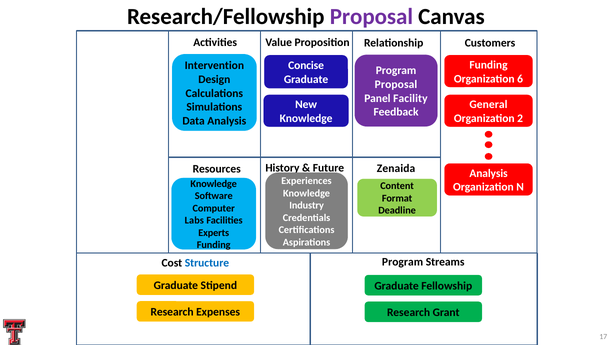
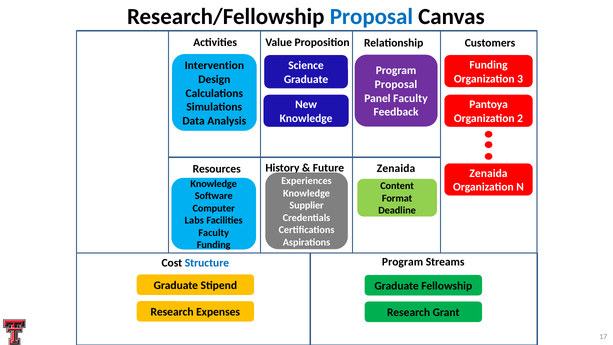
Proposal colour: purple -> blue (371, 17)
Concise: Concise -> Science (306, 66)
6: 6 -> 3 (520, 79)
Panel Facility: Facility -> Faculty (410, 98)
General: General -> Pantoya (489, 105)
Analysis: Analysis -> Zenaida (488, 173)
Industry: Industry -> Supplier (307, 205)
Experts: Experts -> Faculty (214, 233)
